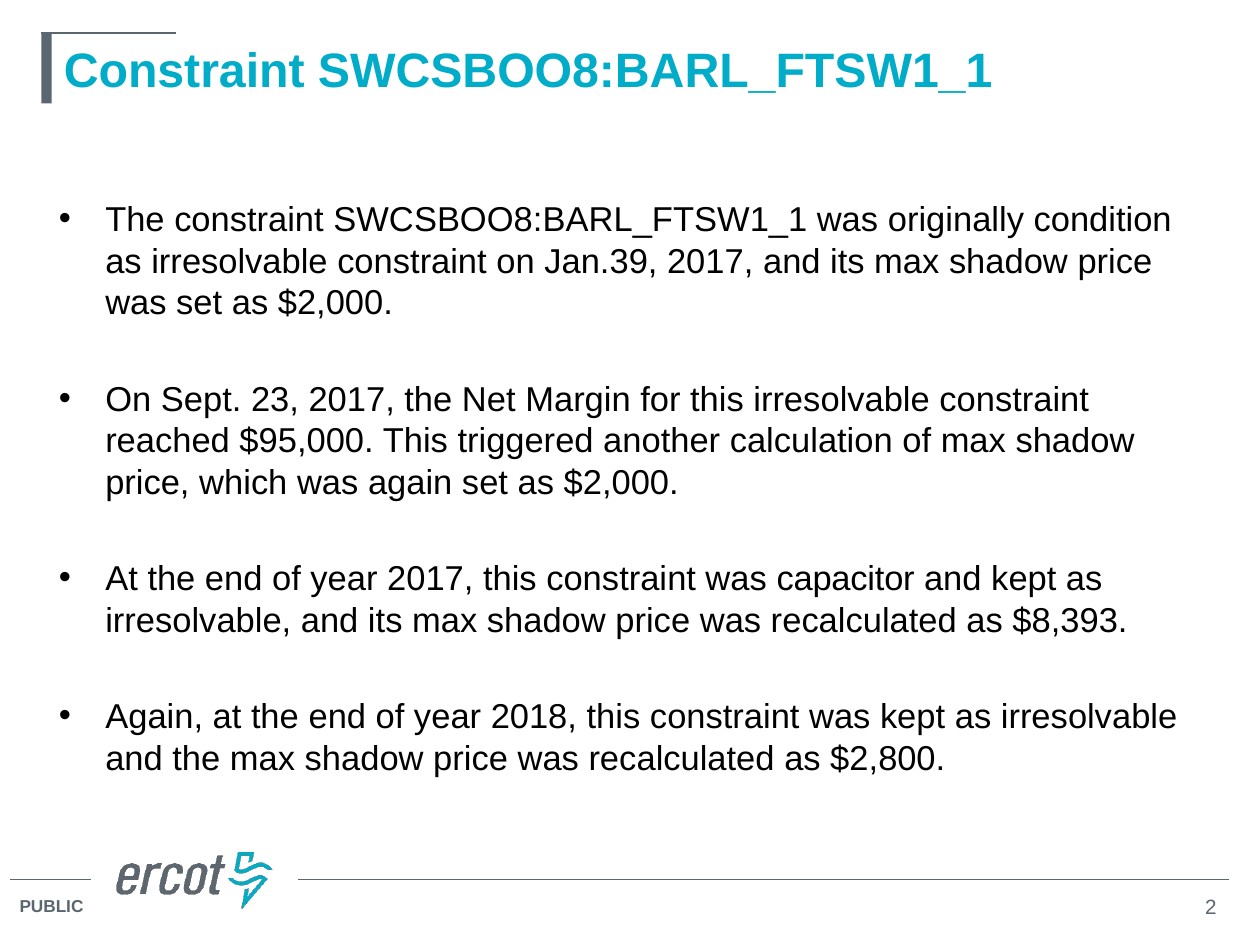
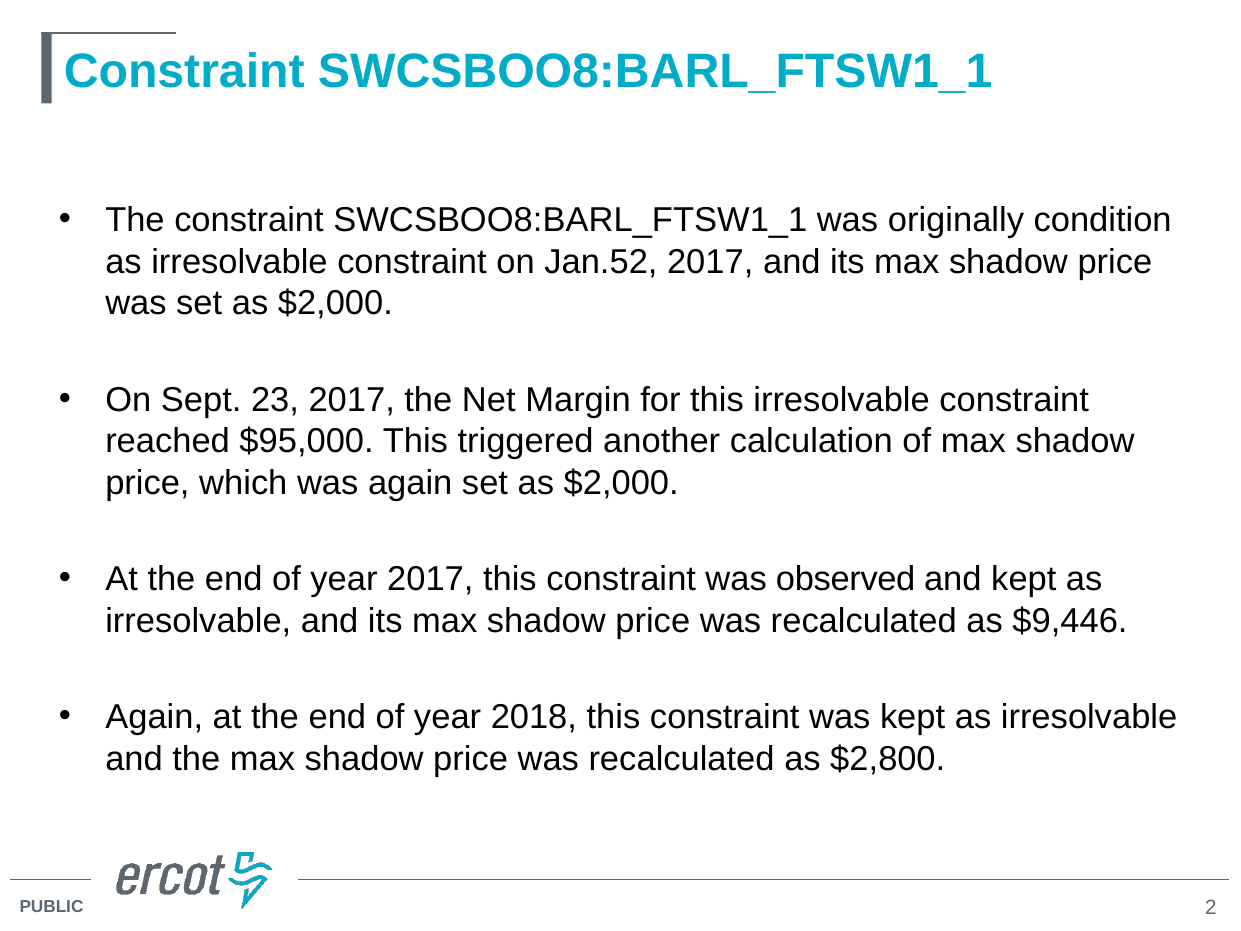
Jan.39: Jan.39 -> Jan.52 (601, 262)
capacitor: capacitor -> observed (846, 579)
$8,393: $8,393 -> $9,446 (1070, 621)
